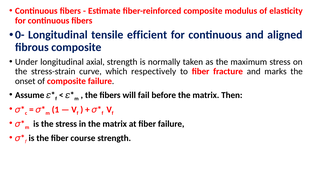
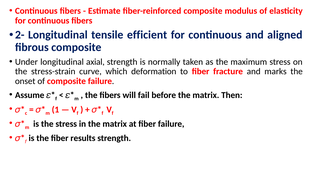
0-: 0- -> 2- (20, 35)
respectively: respectively -> deformation (154, 71)
course: course -> results (83, 138)
